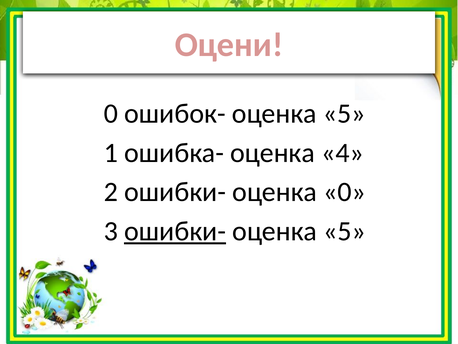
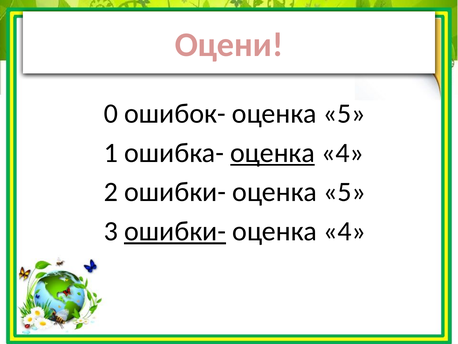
оценка underline: none -> present (273, 153)
ошибки- оценка 0: 0 -> 5 (345, 192)
5: 5 -> 4 (345, 231)
